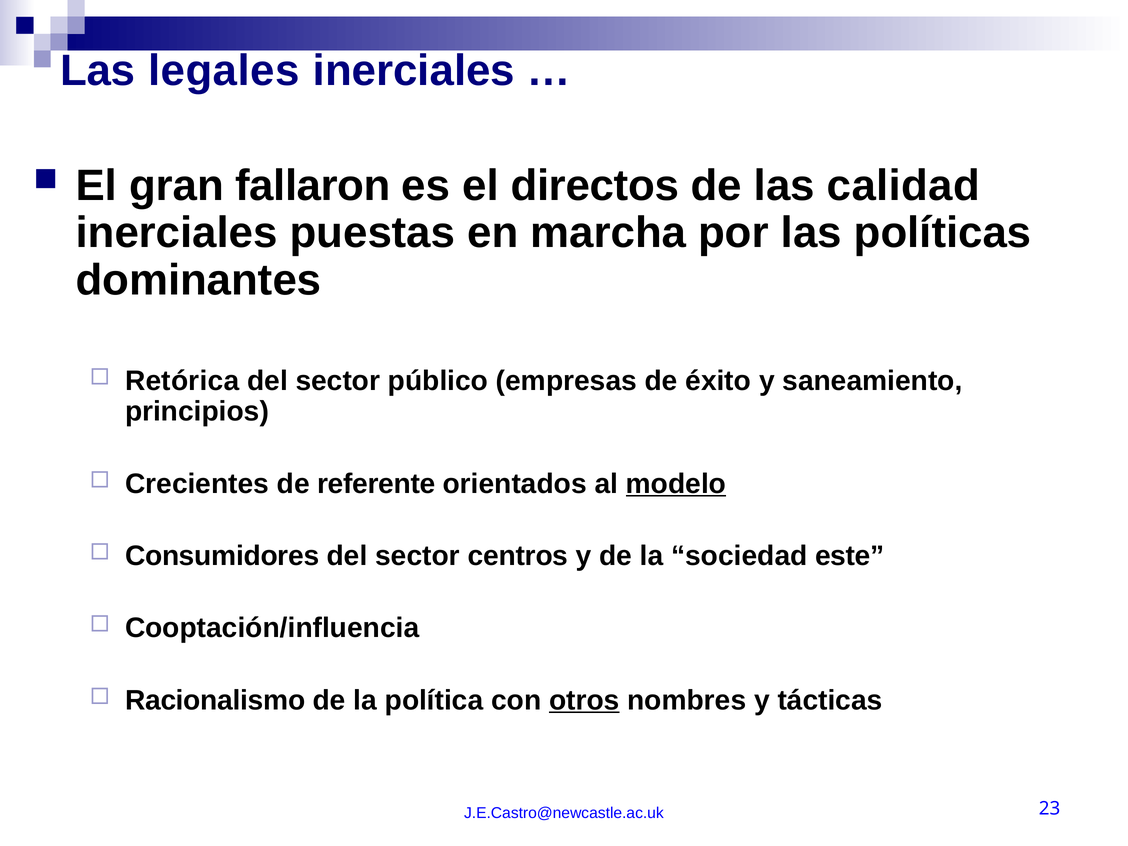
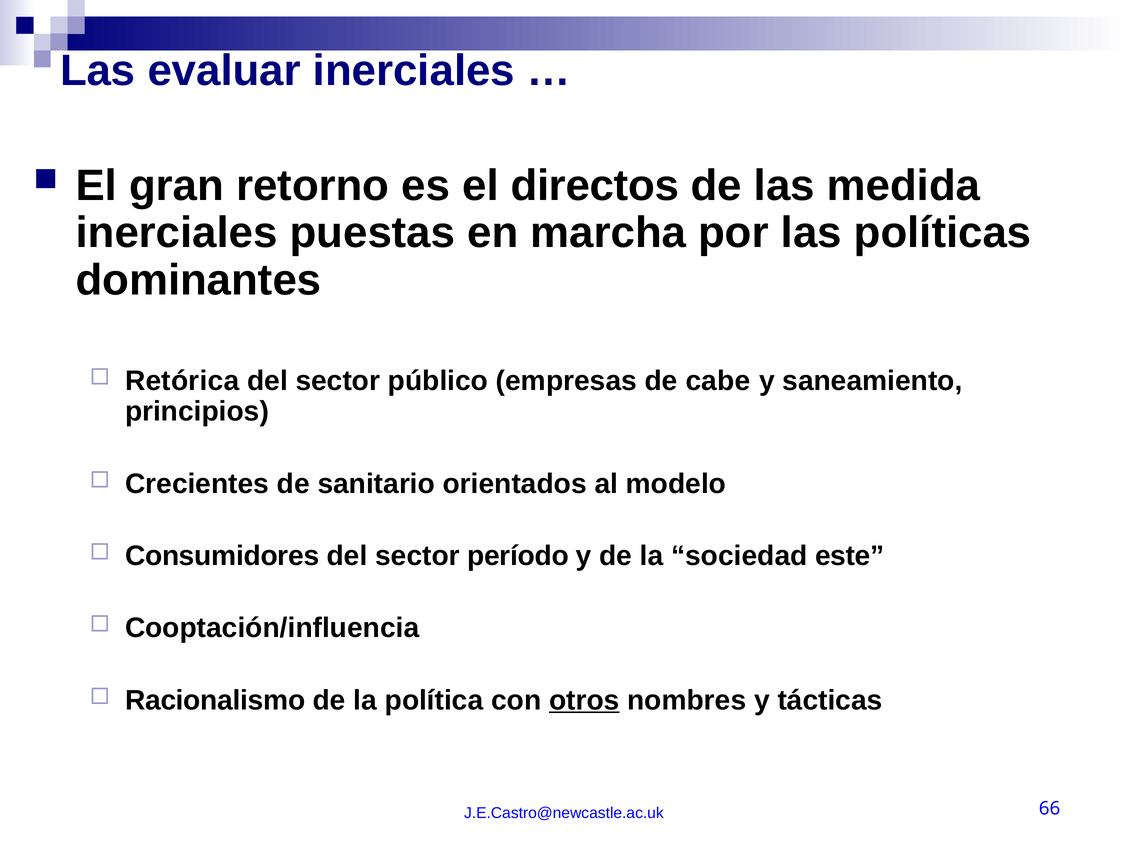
legales: legales -> evaluar (224, 71)
fallaron: fallaron -> retorno (313, 186)
calidad: calidad -> medida (904, 186)
éxito: éxito -> cabe (718, 381)
referente: referente -> sanitario (376, 484)
modelo underline: present -> none (676, 484)
centros: centros -> período (518, 556)
23: 23 -> 66 (1050, 809)
